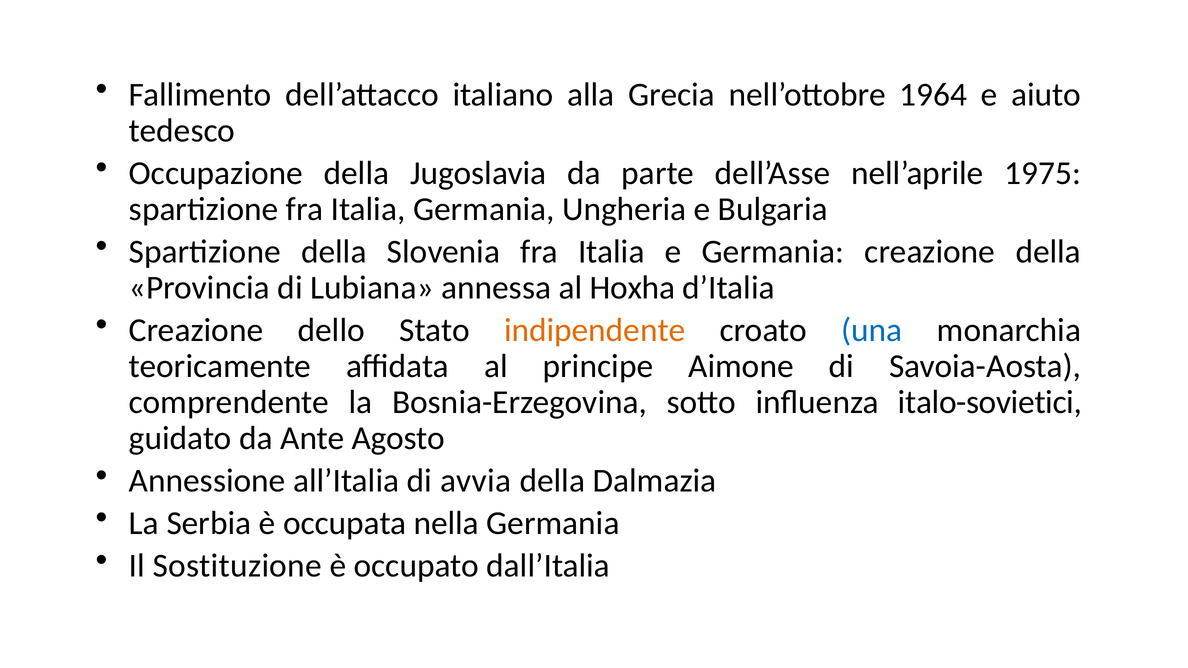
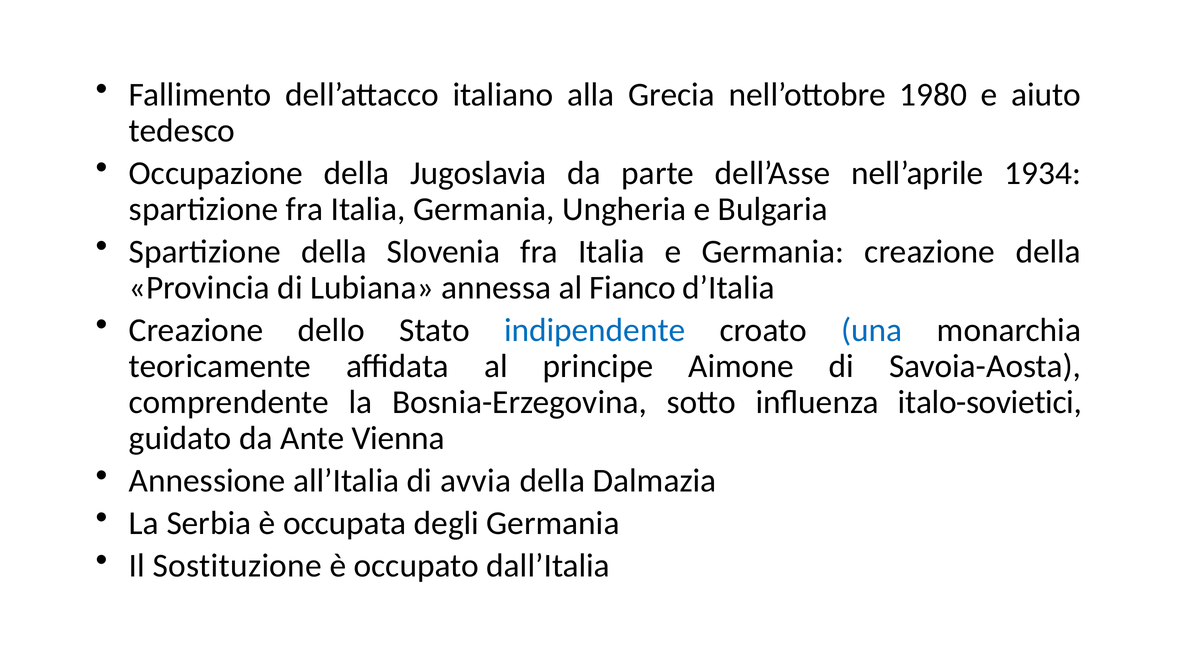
1964: 1964 -> 1980 (933, 95)
1975: 1975 -> 1934 (1043, 173)
Hoxha: Hoxha -> Fianco (633, 288)
indipendente colour: orange -> blue (595, 330)
Agosto: Agosto -> Vienna (398, 439)
nella: nella -> degli (446, 523)
